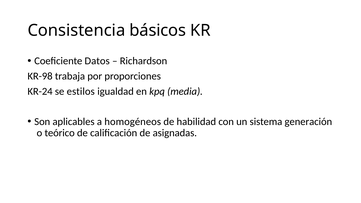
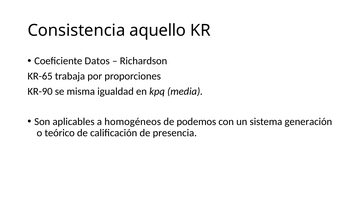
básicos: básicos -> aquello (158, 30)
KR-98: KR-98 -> KR-65 (40, 76)
KR-24: KR-24 -> KR-90 (40, 91)
estilos: estilos -> misma (81, 91)
habilidad: habilidad -> podemos (196, 122)
asignadas: asignadas -> presencia (175, 133)
